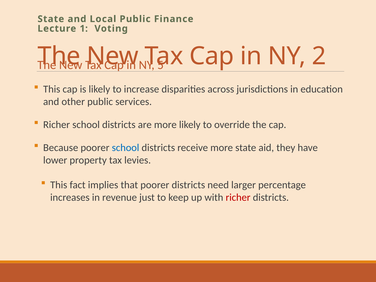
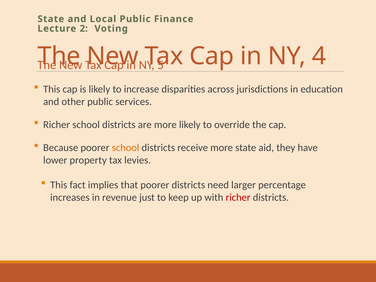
1: 1 -> 2 (84, 29)
2: 2 -> 4 (319, 56)
school colour: blue -> orange (126, 148)
